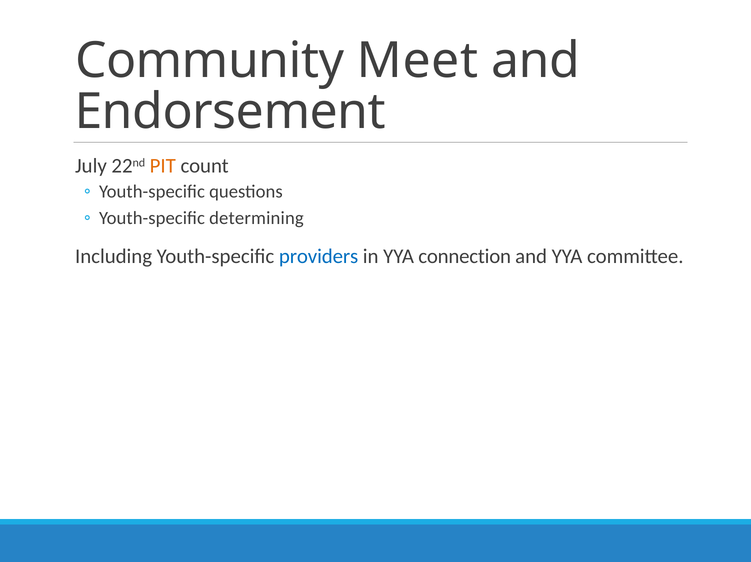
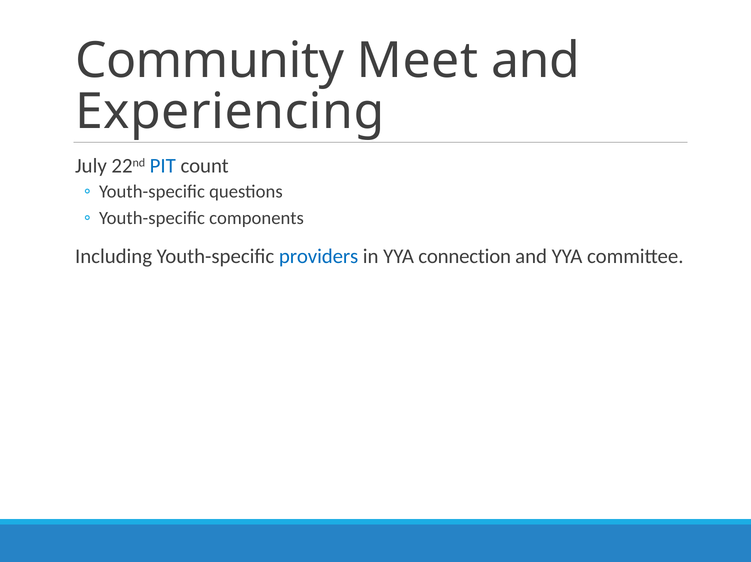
Endorsement: Endorsement -> Experiencing (230, 112)
PIT colour: orange -> blue (163, 166)
determining: determining -> components (257, 218)
